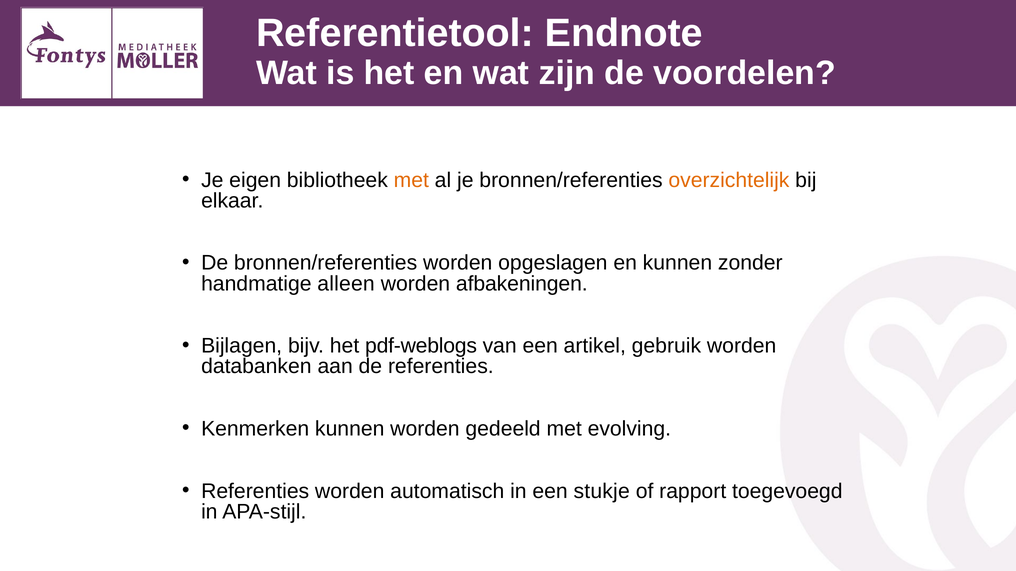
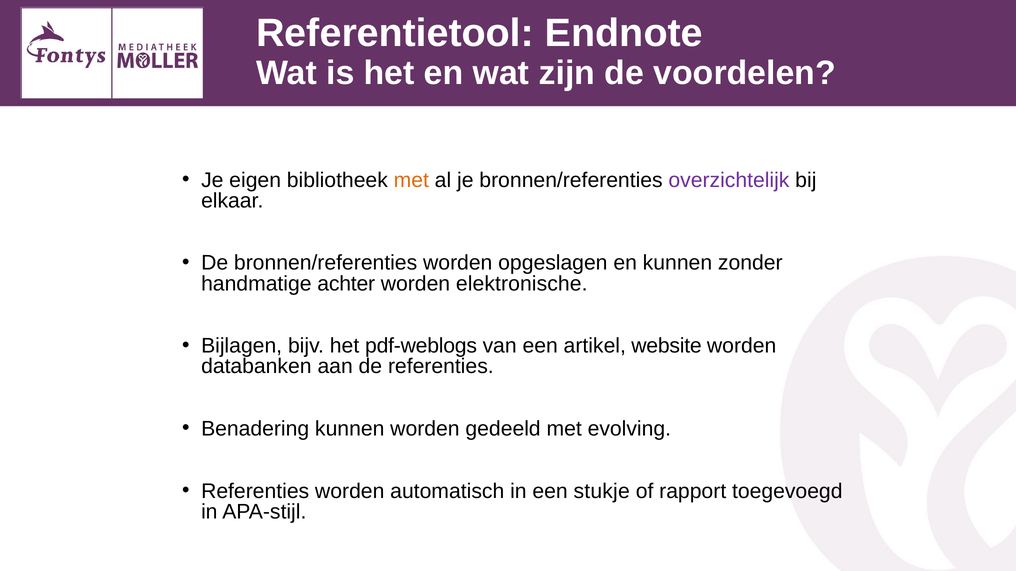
overzichtelijk colour: orange -> purple (729, 180)
alleen: alleen -> achter (346, 284)
afbakeningen: afbakeningen -> elektronische (522, 284)
gebruik: gebruik -> website (667, 346)
Kenmerken: Kenmerken -> Benadering (255, 429)
